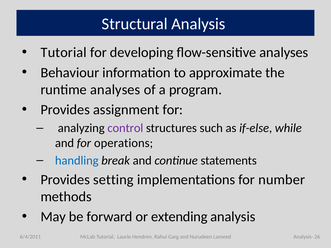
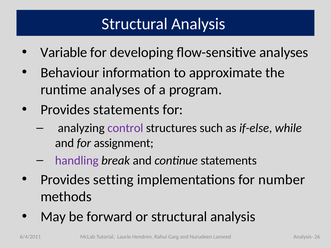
Tutorial: Tutorial -> Variable (64, 53)
Provides assignment: assignment -> statements (126, 110)
operations: operations -> assignment (124, 143)
handling colour: blue -> purple (77, 161)
or extending: extending -> structural (179, 217)
